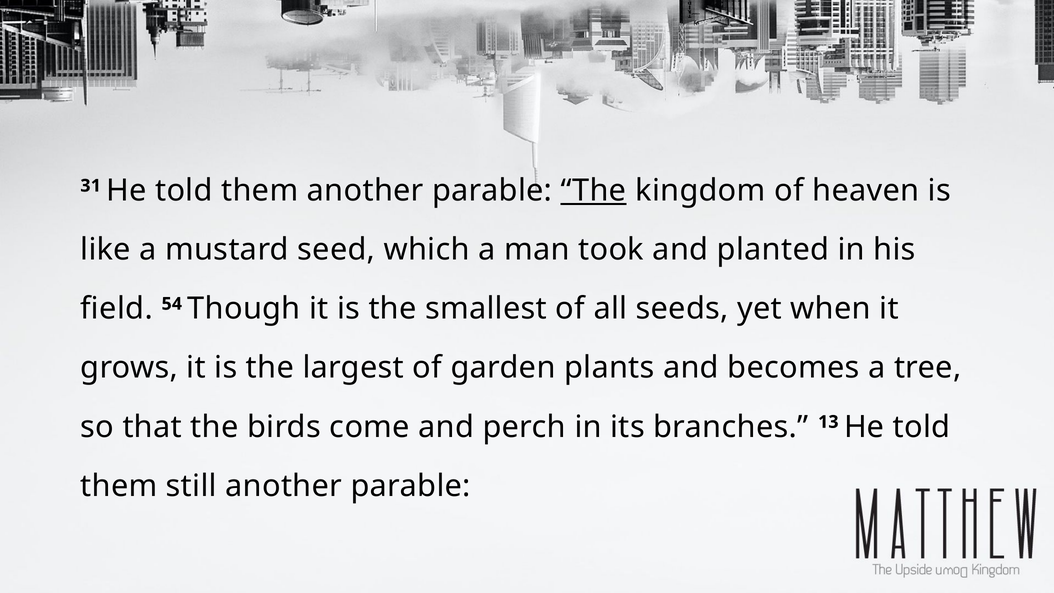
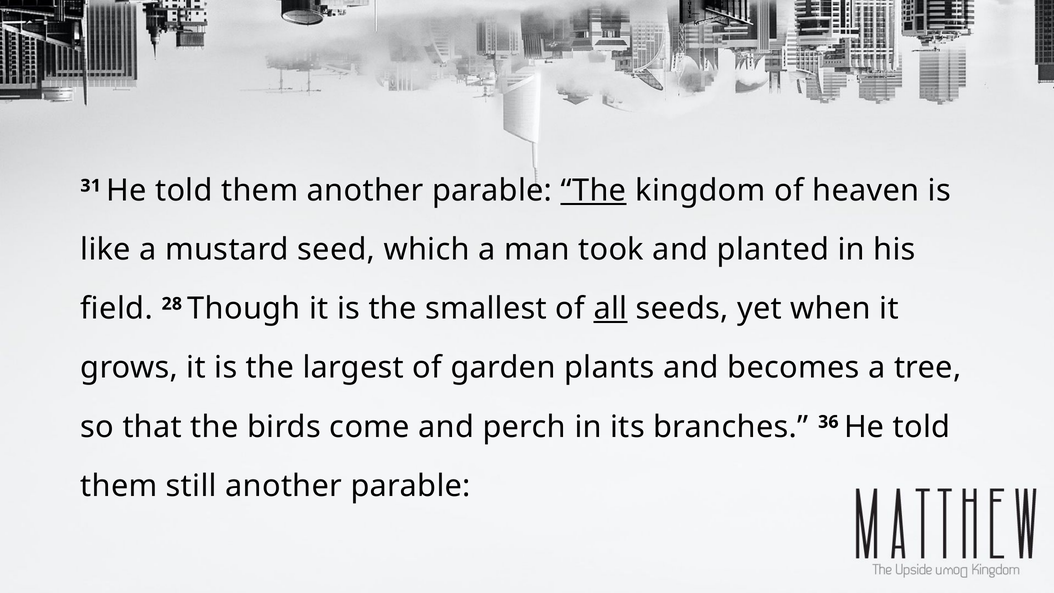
54: 54 -> 28 (172, 304)
all underline: none -> present (610, 309)
13: 13 -> 36 (828, 422)
